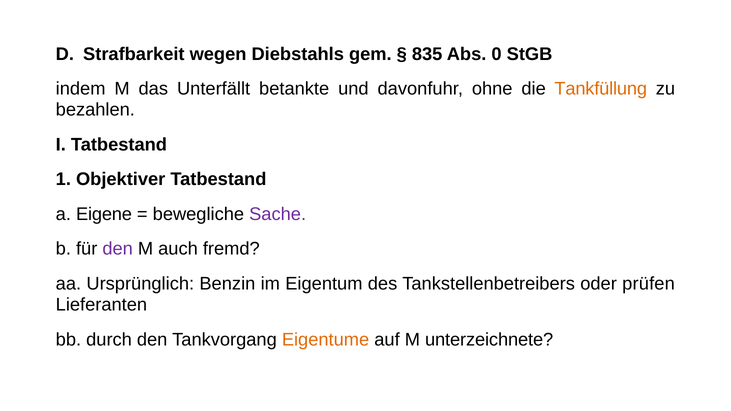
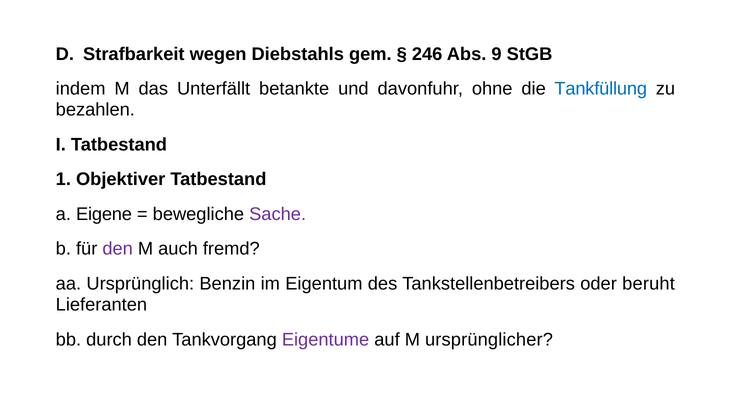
835: 835 -> 246 (427, 54)
0: 0 -> 9 (496, 54)
Tankfüllung colour: orange -> blue (601, 89)
prüfen: prüfen -> beruht (649, 284)
Eigentume colour: orange -> purple (326, 340)
unterzeichnete: unterzeichnete -> ursprünglicher (489, 340)
